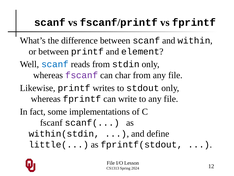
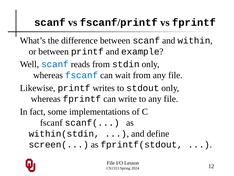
element: element -> example (140, 51)
fscanf colour: purple -> blue (82, 75)
char: char -> wait (123, 75)
little(: little( -> screen( (59, 144)
